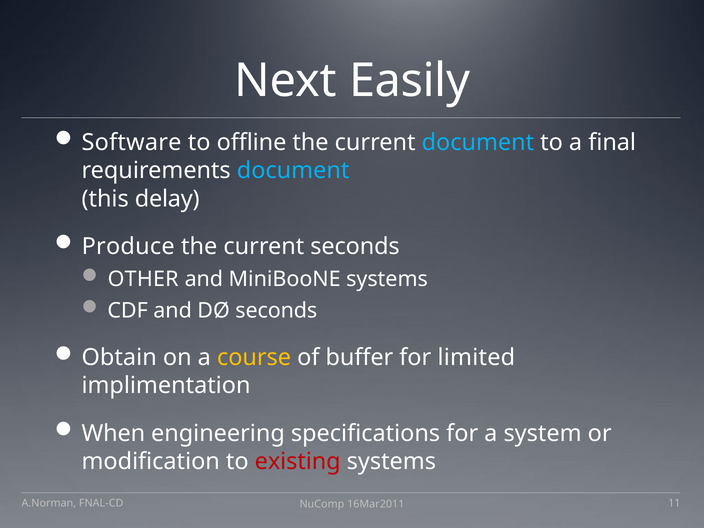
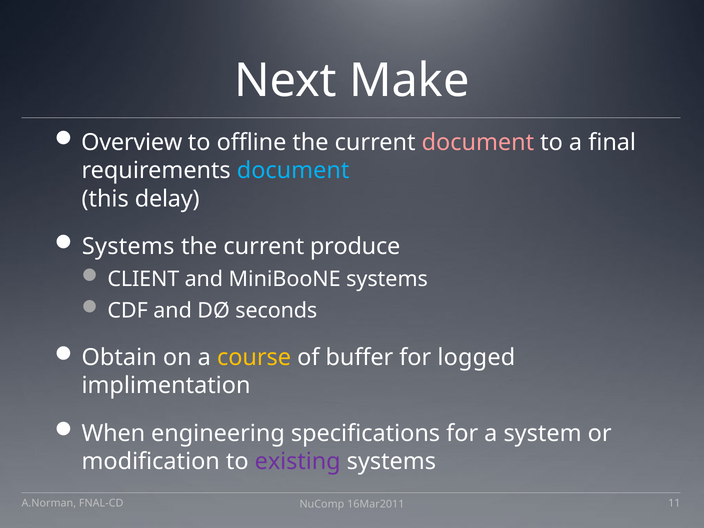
Easily: Easily -> Make (409, 81)
Software: Software -> Overview (132, 142)
document colour: light blue -> pink (478, 142)
Produce: Produce -> Systems (128, 246)
current seconds: seconds -> produce (355, 246)
OTHER: OTHER -> CLIENT (143, 279)
limited: limited -> logged (476, 358)
existing colour: red -> purple (298, 462)
